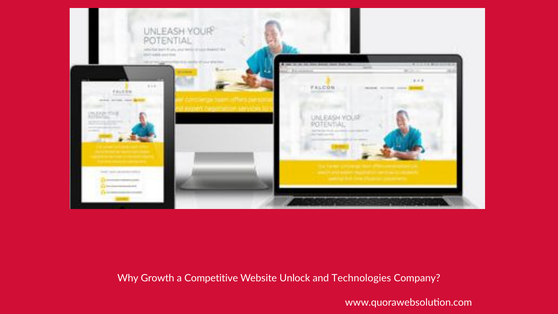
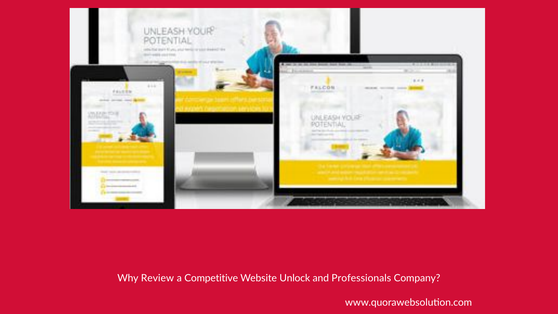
Growth: Growth -> Review (157, 278)
Technologies: Technologies -> Professionals (361, 278)
